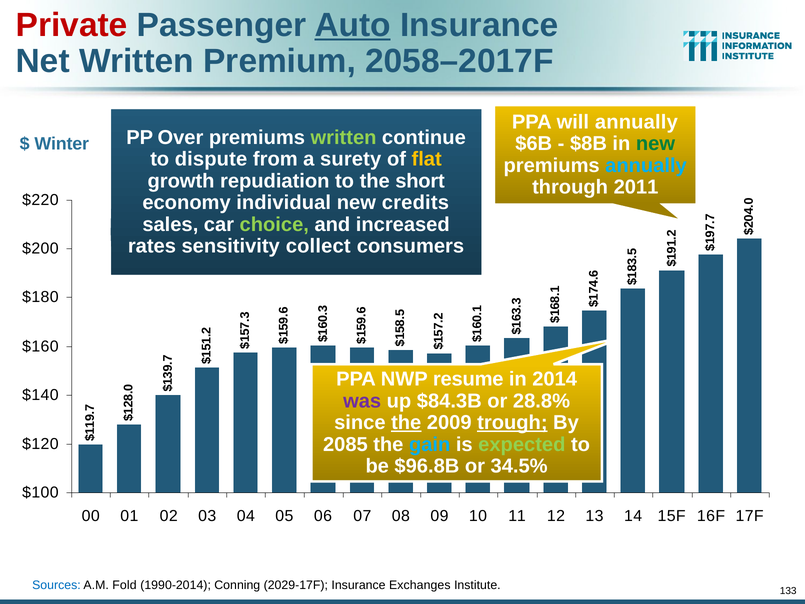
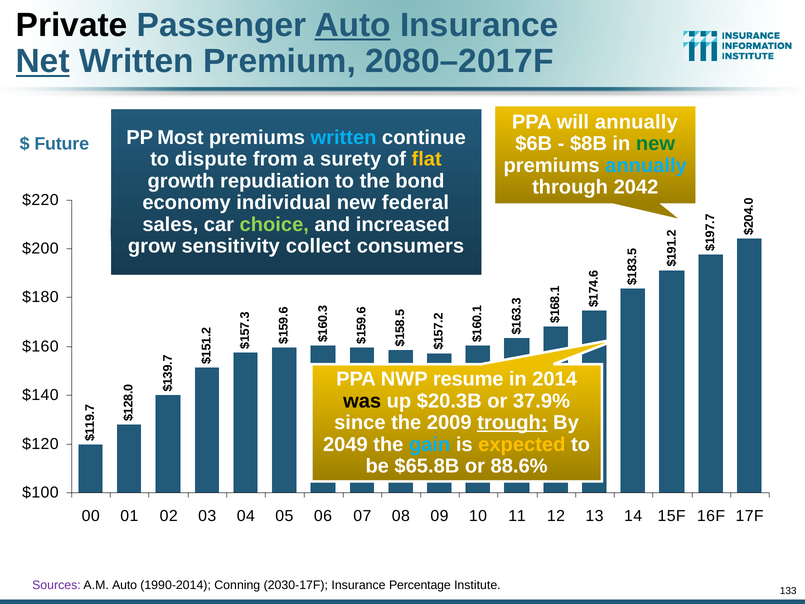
Private colour: red -> black (72, 25)
Net underline: none -> present (43, 61)
2058–2017F: 2058–2017F -> 2080–2017F (459, 61)
Over: Over -> Most (181, 137)
written colour: light green -> light blue (344, 137)
Winter: Winter -> Future (62, 144)
short: short -> bond (420, 181)
2011: 2011 -> 2042 (636, 187)
credits: credits -> federal (415, 203)
rates: rates -> grow (152, 246)
was colour: purple -> black (362, 401)
$84.3B: $84.3B -> $20.3B (449, 401)
28.8%: 28.8% -> 37.9% (542, 401)
the underline: present -> none (406, 422)
2085: 2085 -> 2049 (345, 444)
expected colour: light green -> yellow (522, 444)
$96.8B: $96.8B -> $65.8B (427, 466)
34.5%: 34.5% -> 88.6% (519, 466)
Sources colour: blue -> purple (56, 585)
A.M Fold: Fold -> Auto (125, 585)
2029-17F: 2029-17F -> 2030-17F (296, 585)
Exchanges: Exchanges -> Percentage (420, 585)
